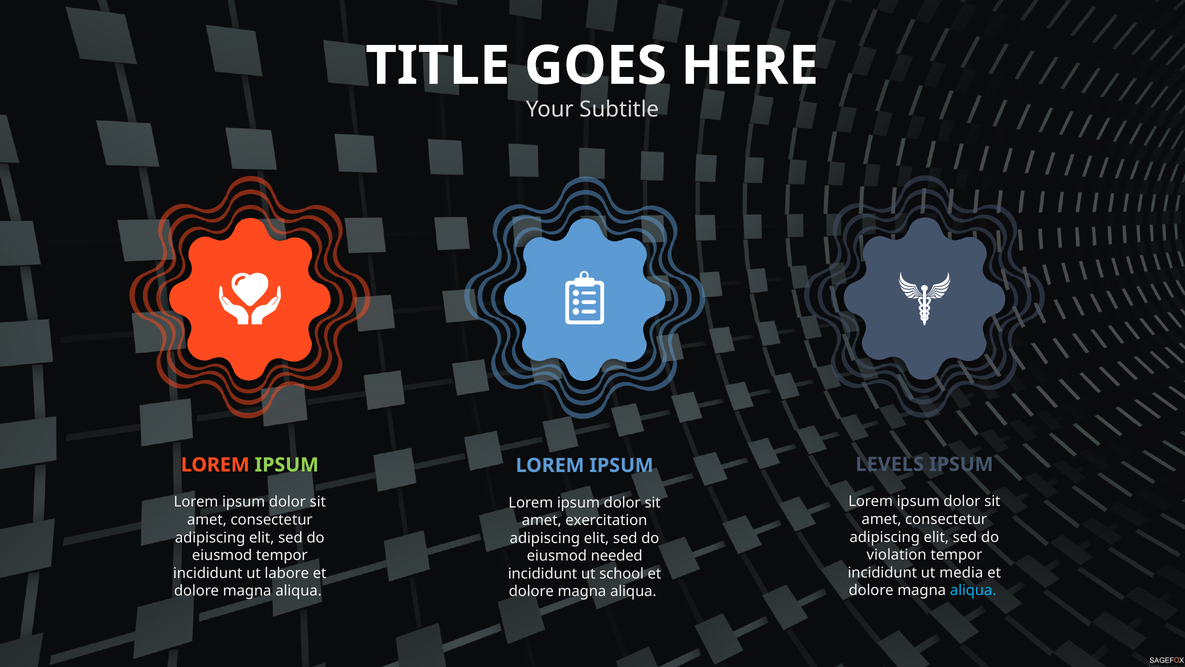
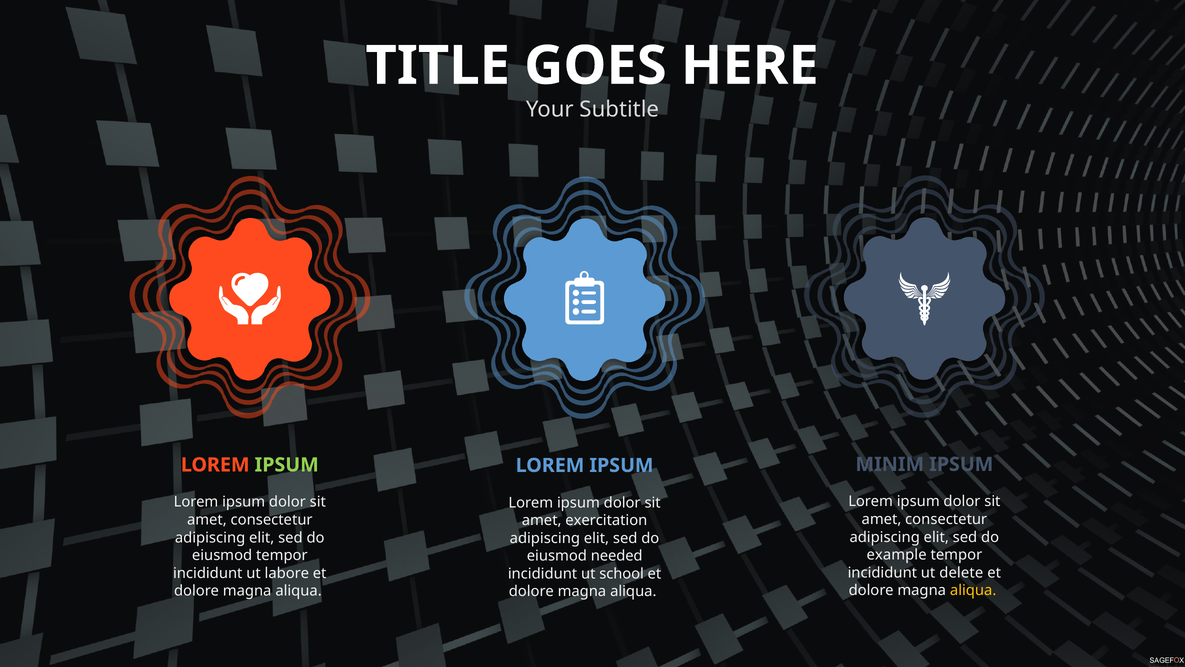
LEVELS: LEVELS -> MINIM (890, 464)
violation: violation -> example (897, 555)
media: media -> delete (961, 572)
aliqua colour: light blue -> yellow (973, 590)
